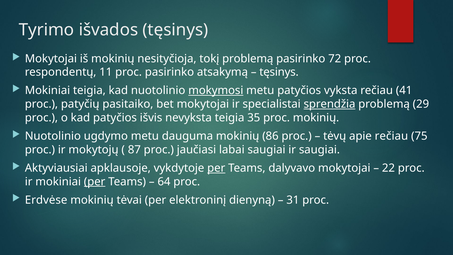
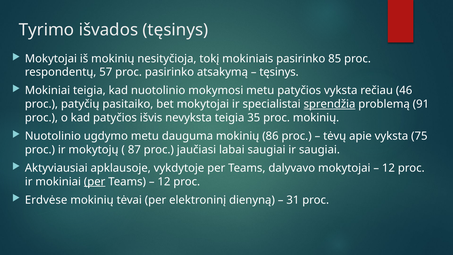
tokį problemą: problemą -> mokiniais (248, 59)
72: 72 -> 85 (335, 59)
11: 11 -> 57 (106, 72)
mokymosi underline: present -> none (216, 90)
41: 41 -> 46 (404, 90)
29: 29 -> 91 (421, 104)
apie rečiau: rečiau -> vyksta (391, 136)
per underline: present -> none (216, 168)
22: 22 -> 12 (388, 168)
64: 64 -> 12 (164, 181)
